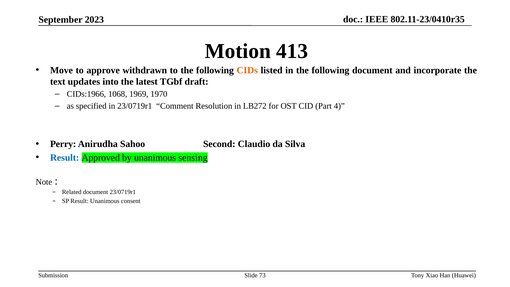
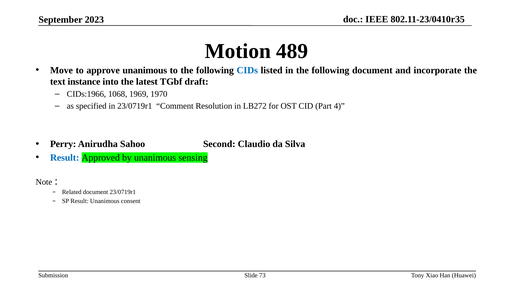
413: 413 -> 489 (292, 51)
approve withdrawn: withdrawn -> unanimous (145, 70)
CIDs colour: orange -> blue (247, 70)
updates: updates -> instance (84, 82)
